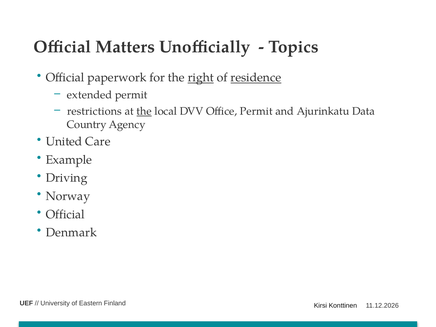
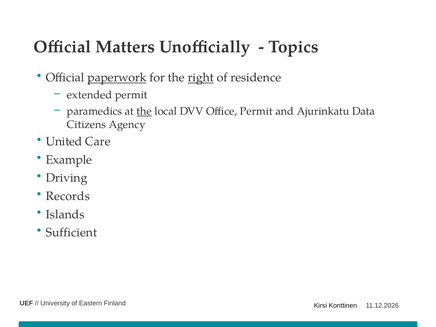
paperwork underline: none -> present (117, 78)
residence underline: present -> none (256, 78)
restrictions: restrictions -> paramedics (95, 111)
Country: Country -> Citizens (87, 124)
Norway: Norway -> Records (68, 196)
Official: Official -> Islands (65, 214)
Denmark: Denmark -> Sufficient (71, 233)
